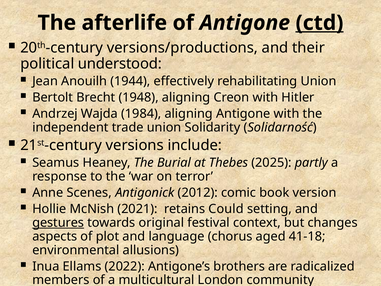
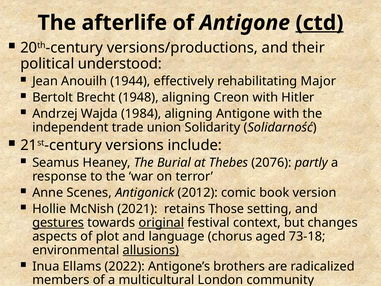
rehabilitating Union: Union -> Major (318, 81)
2025: 2025 -> 2076 (271, 163)
Could: Could -> Those (226, 209)
original underline: none -> present (161, 222)
41-18: 41-18 -> 73-18 (307, 236)
allusions underline: none -> present (151, 250)
